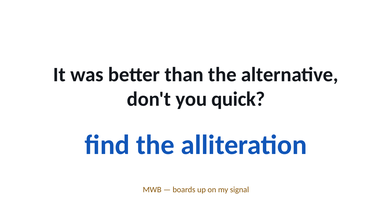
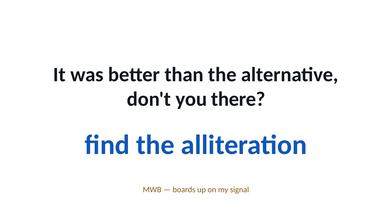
quick: quick -> there (238, 99)
